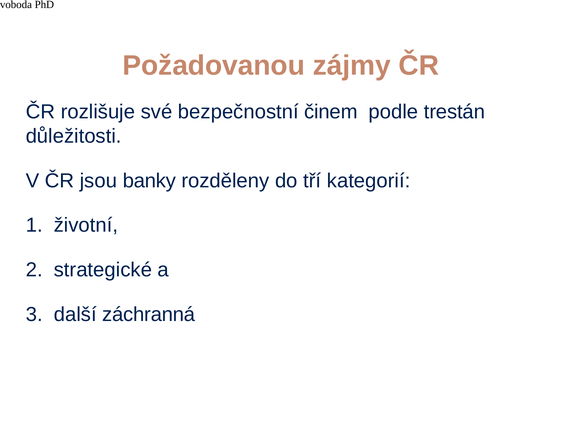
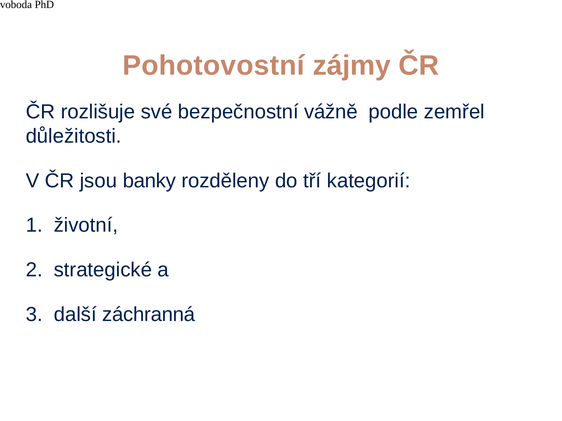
Požadovanou: Požadovanou -> Pohotovostní (214, 66)
činem: činem -> vážně (331, 112)
trestán: trestán -> zemřel (454, 112)
